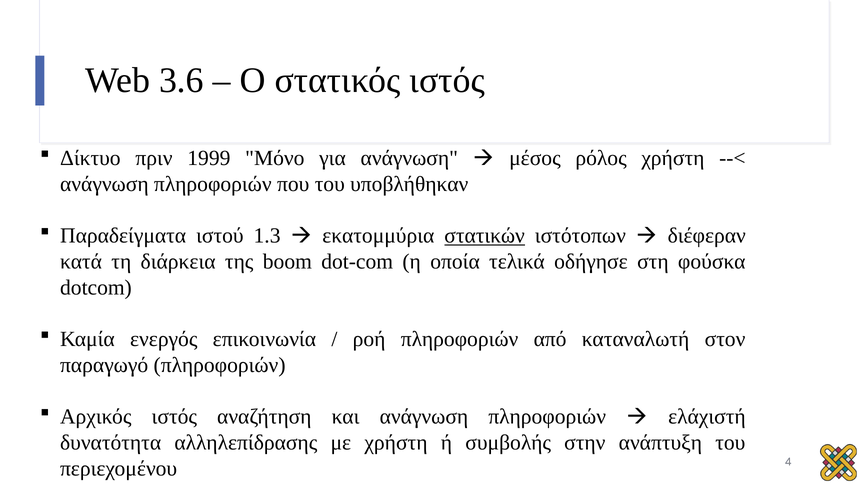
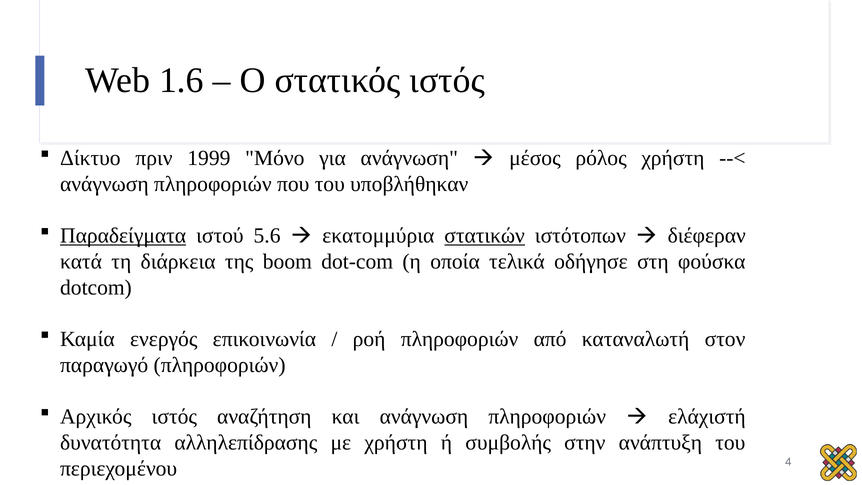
3.6: 3.6 -> 1.6 (181, 80)
Παραδείγματα underline: none -> present (123, 236)
1.3: 1.3 -> 5.6 (267, 236)
